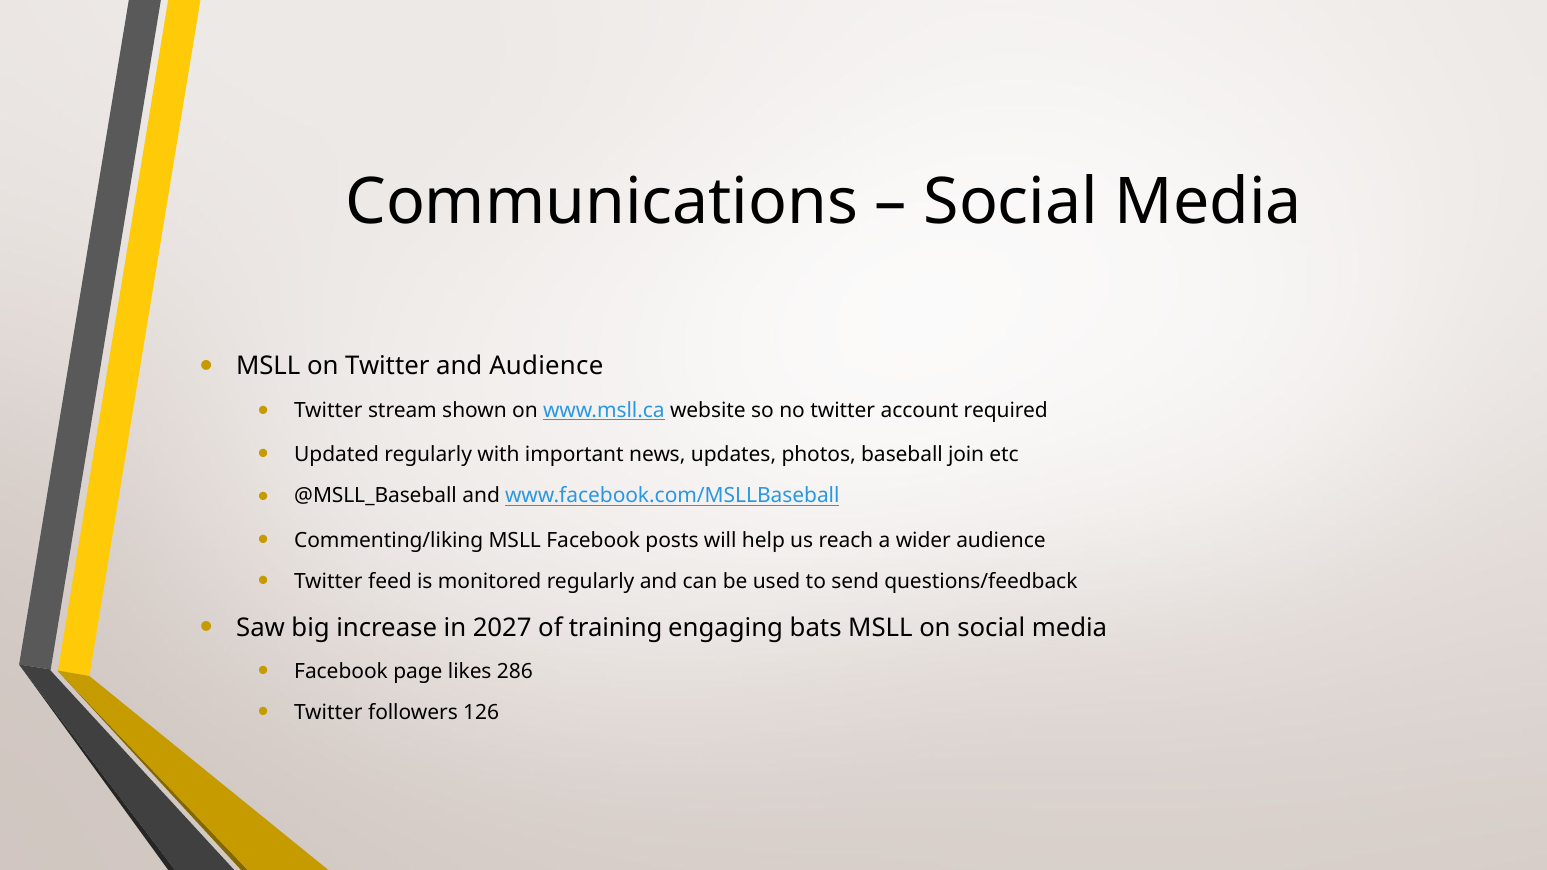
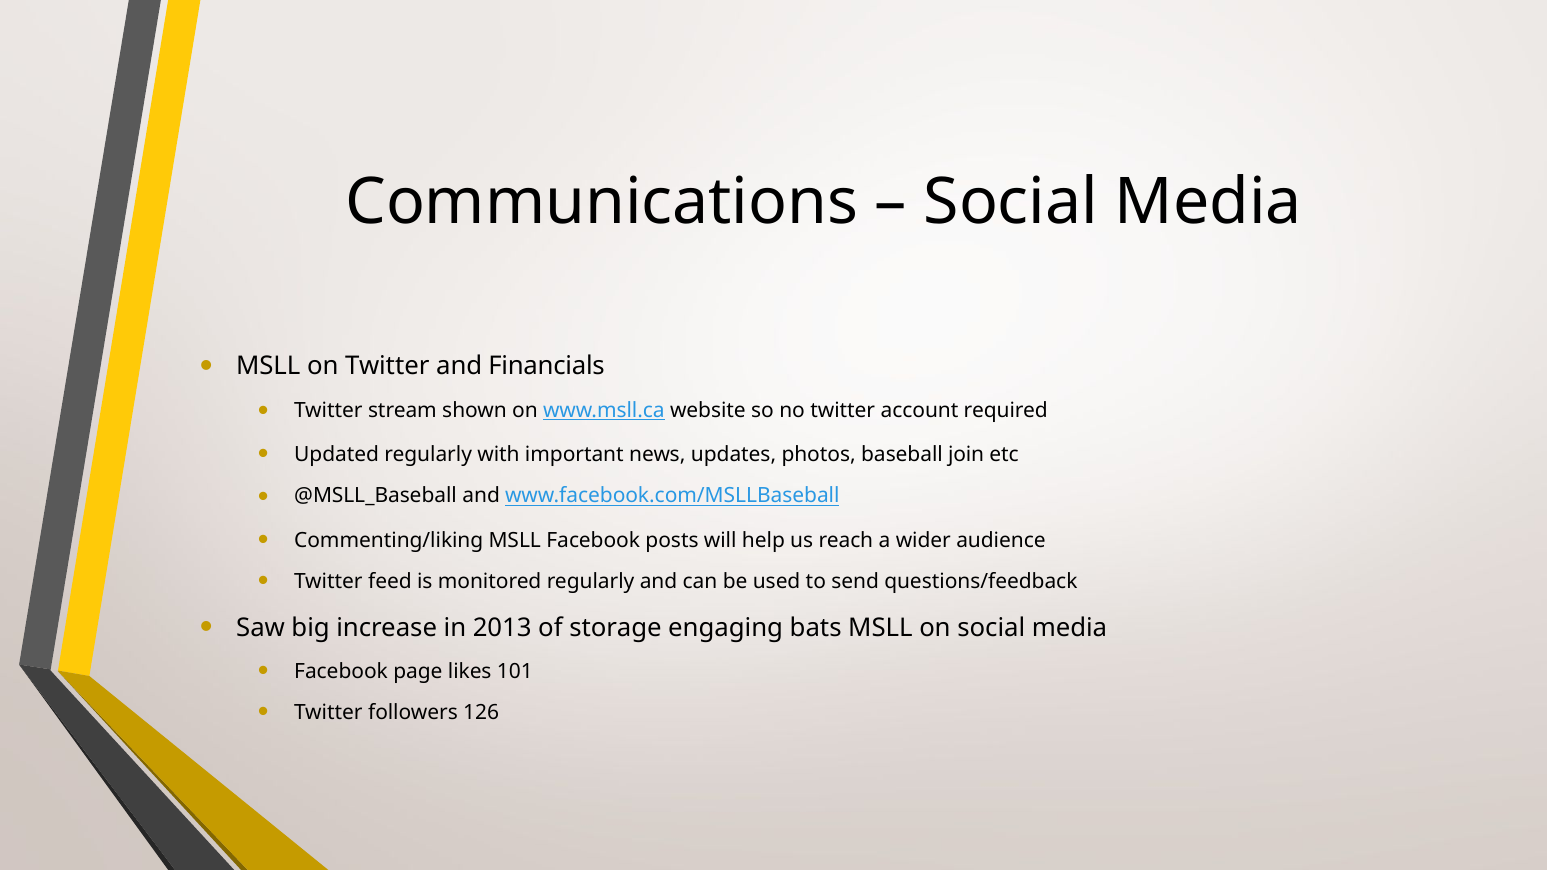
and Audience: Audience -> Financials (547, 366)
2027: 2027 -> 2013 (502, 628)
training: training -> storage (616, 628)
286: 286 -> 101 (515, 672)
